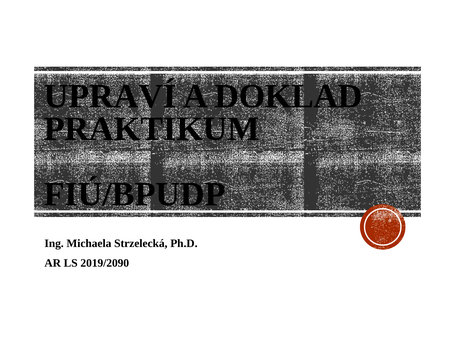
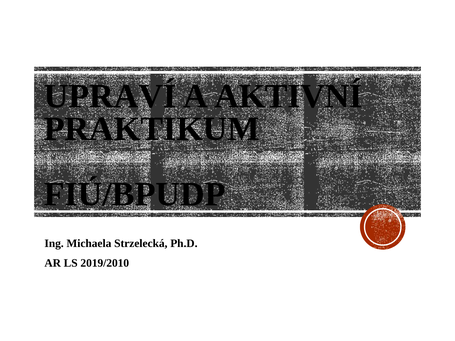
DOKLAD: DOKLAD -> AKTIVNÍ (288, 96)
2019/2090: 2019/2090 -> 2019/2010 (105, 263)
